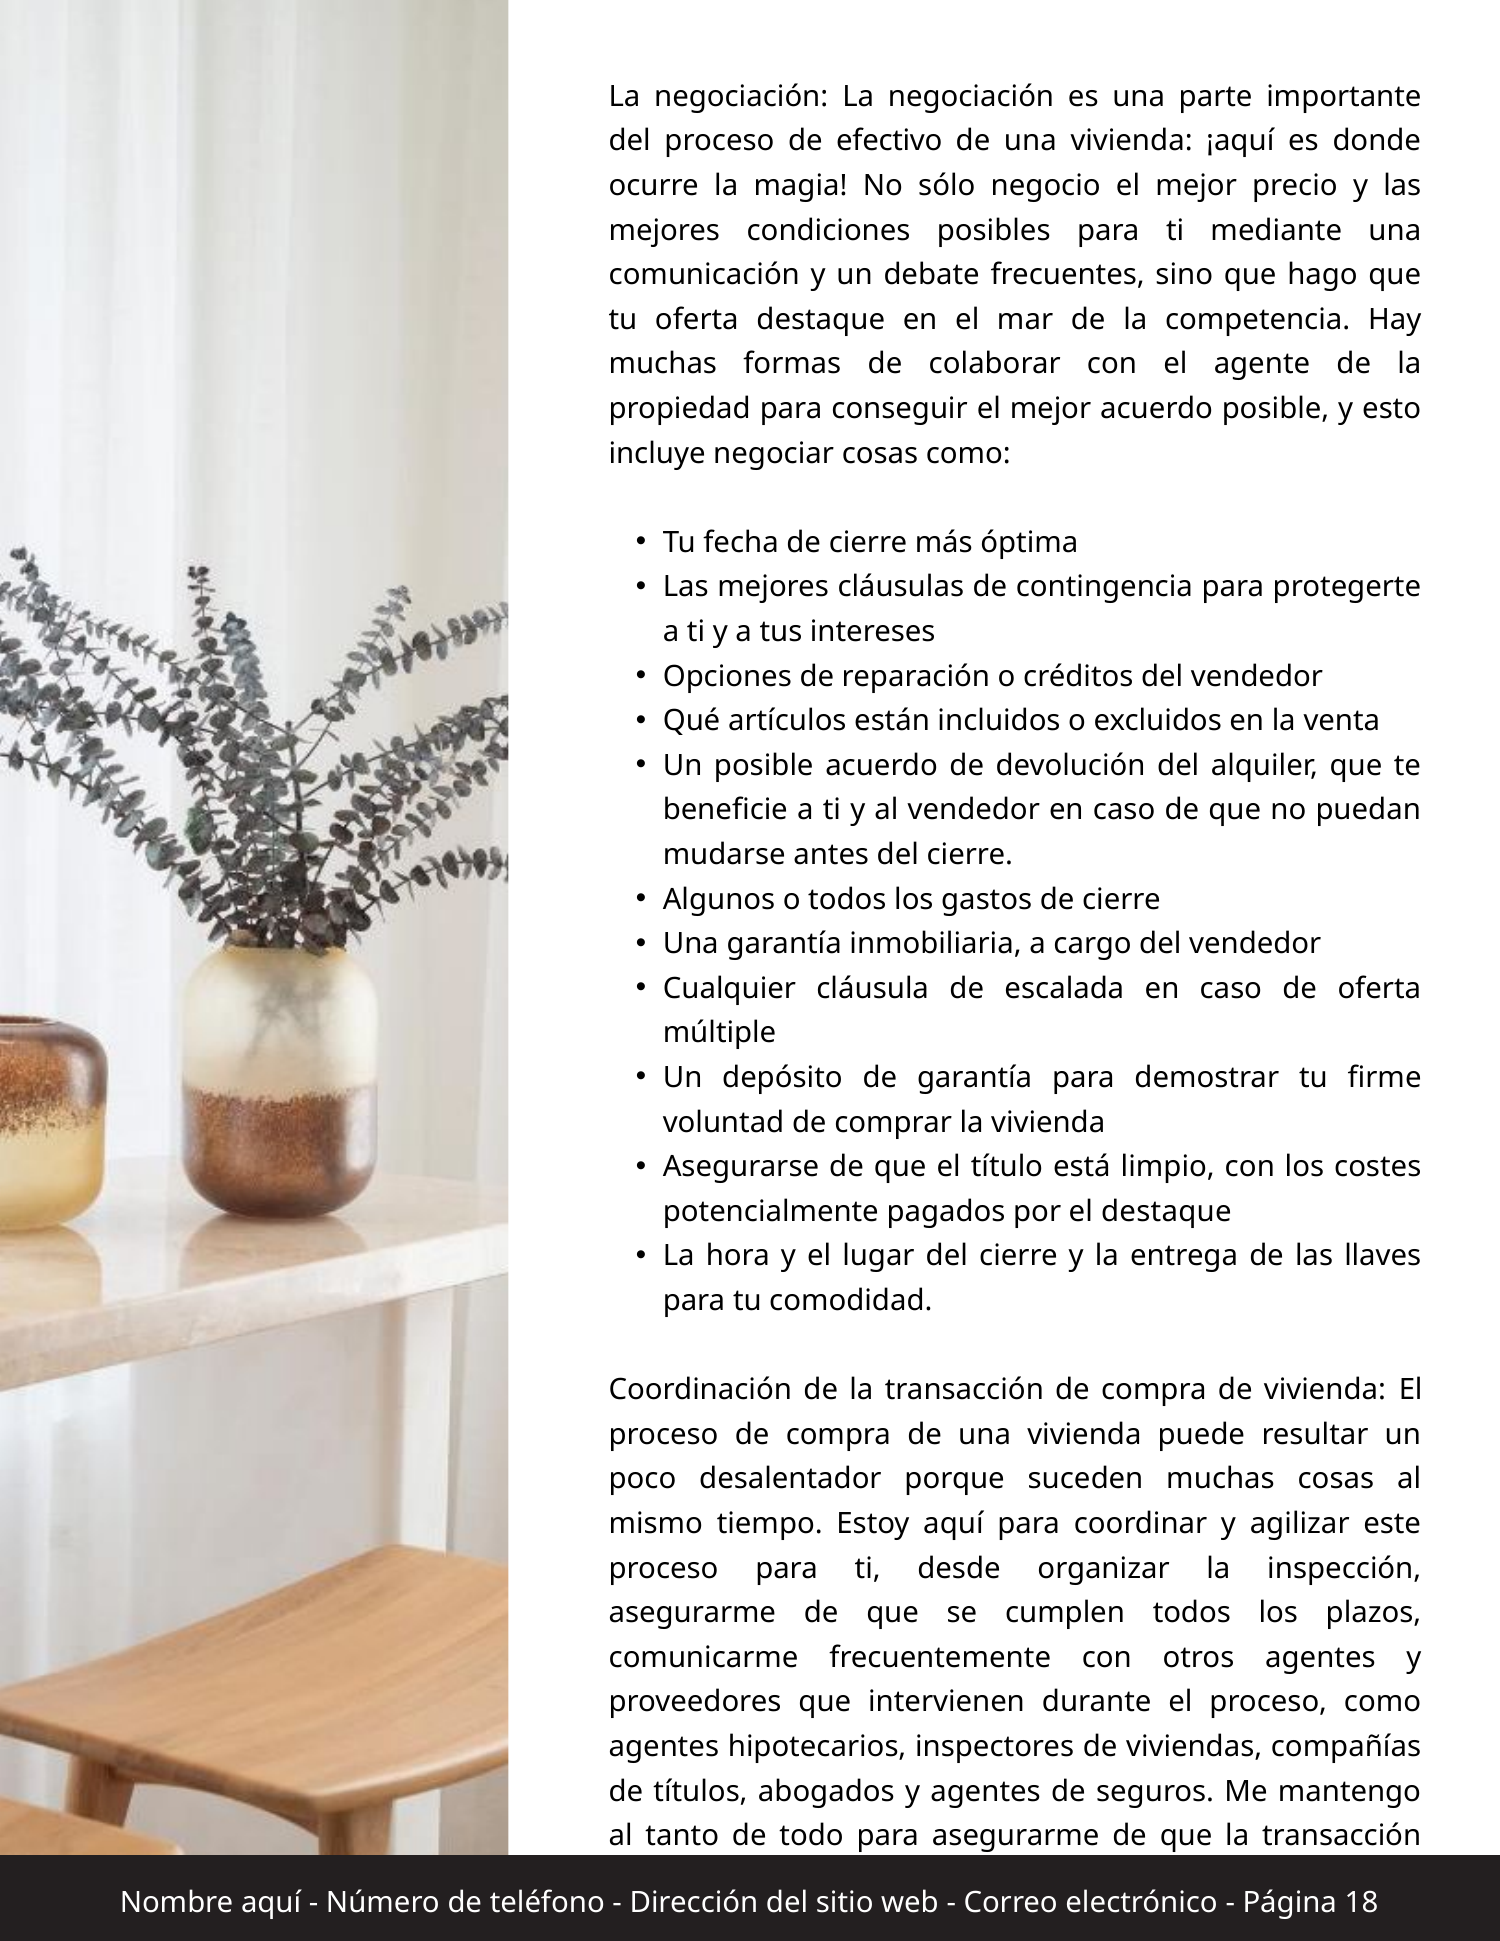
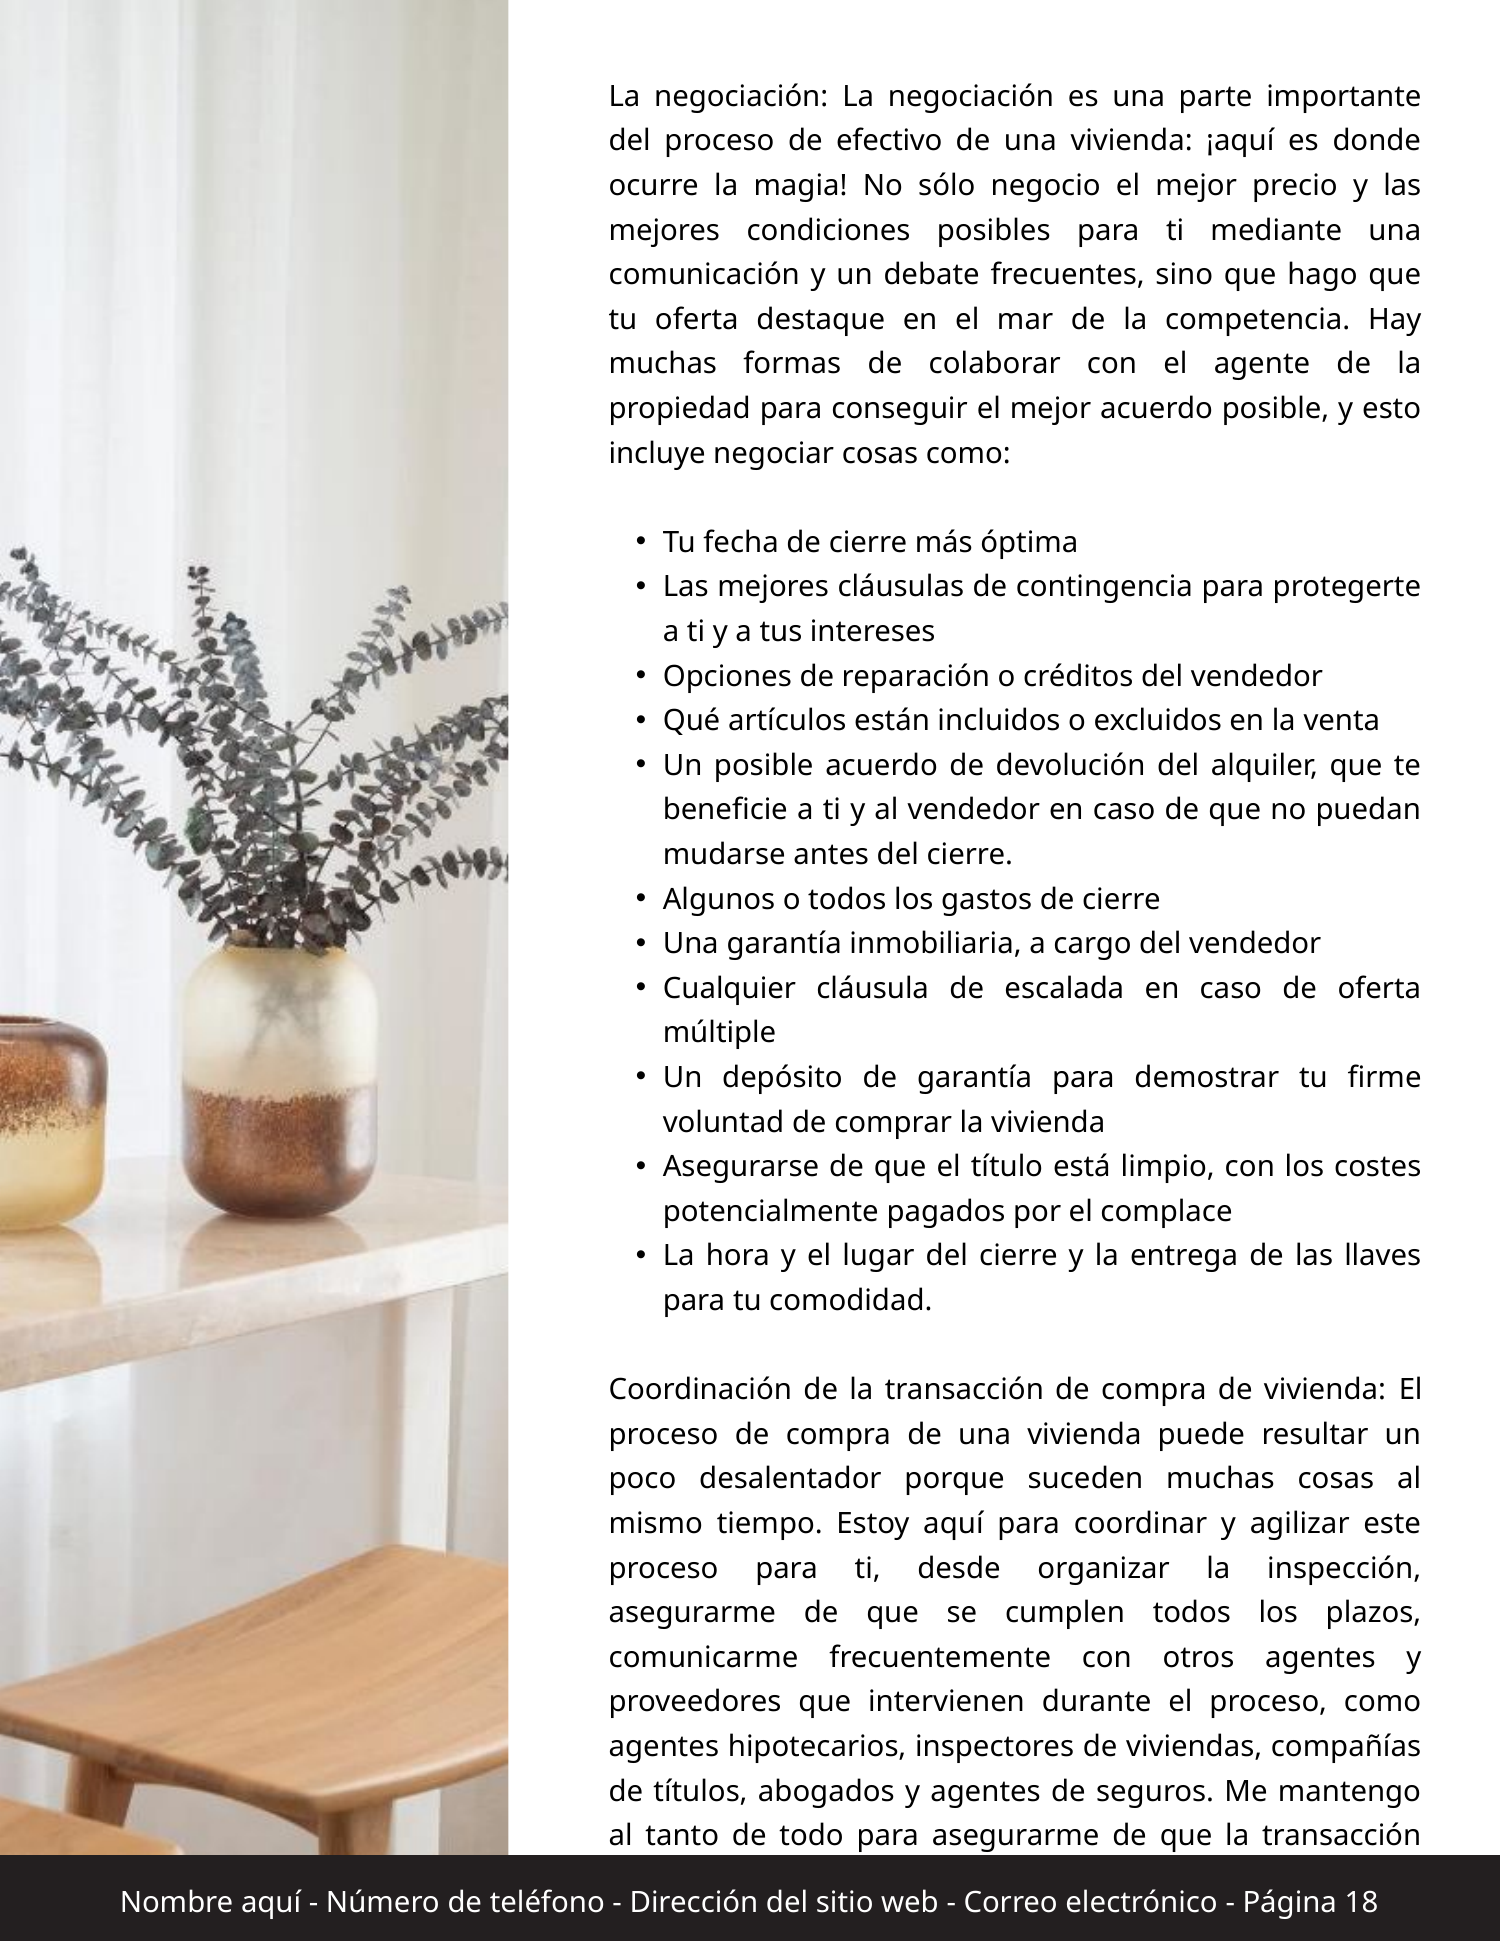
el destaque: destaque -> complace (1167, 1212)
